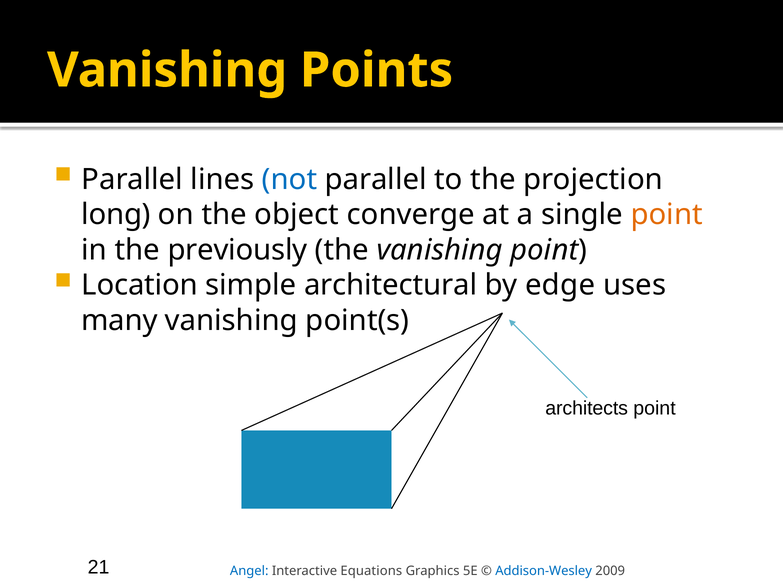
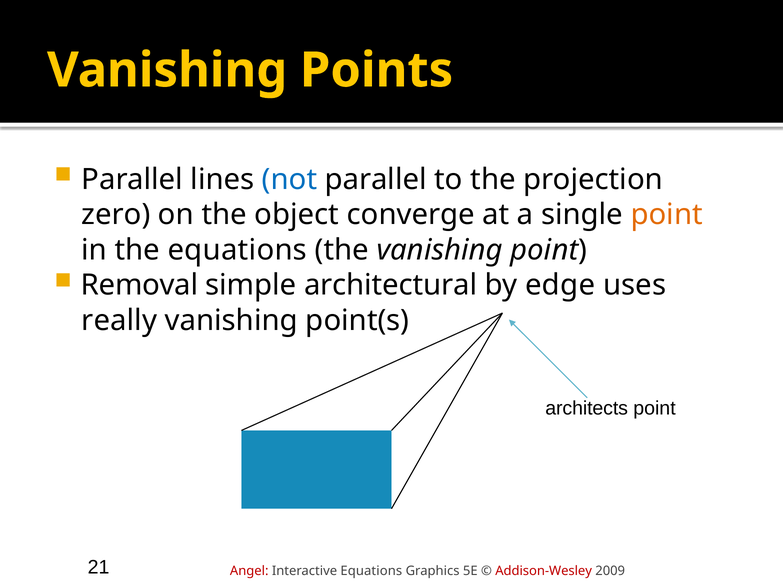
long: long -> zero (116, 215)
the previously: previously -> equations (237, 250)
Location: Location -> Removal (140, 285)
many: many -> really (119, 321)
Angel colour: blue -> red (249, 571)
Addison-Wesley colour: blue -> red (544, 571)
